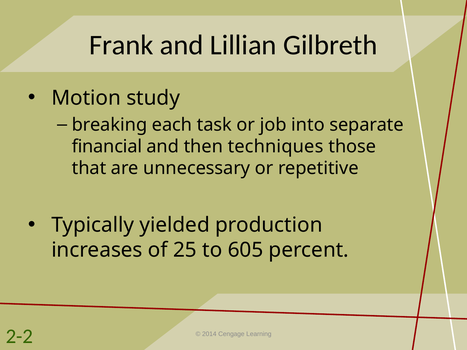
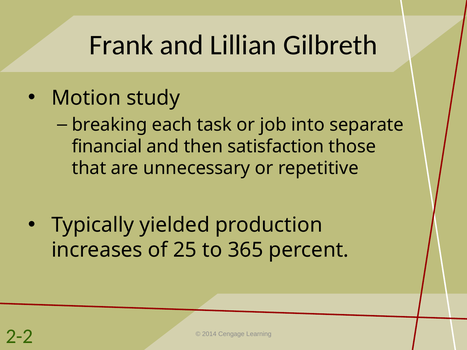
techniques: techniques -> satisfaction (276, 147)
605: 605 -> 365 (245, 250)
